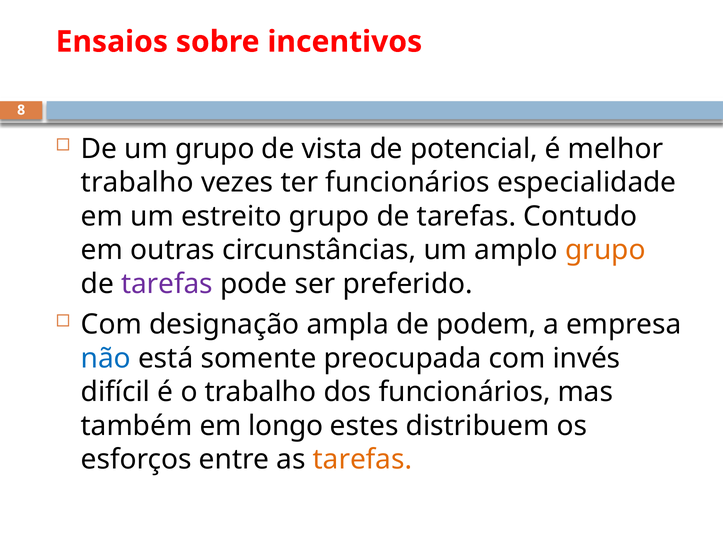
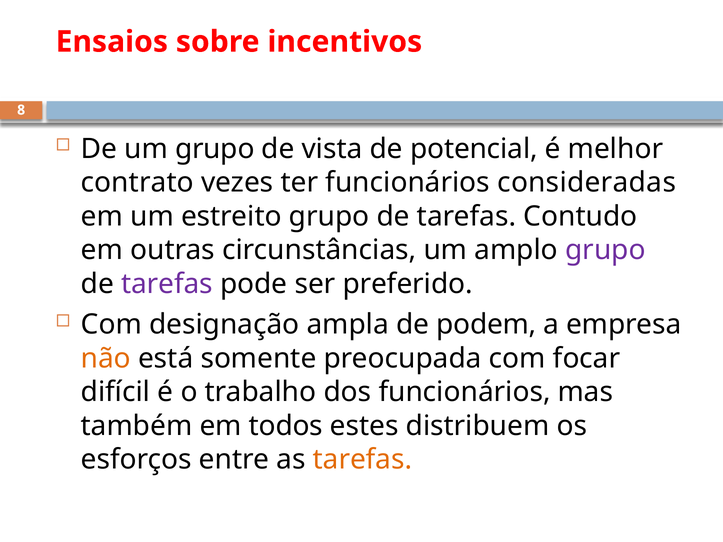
trabalho: trabalho -> contrato (137, 183)
especialidade: especialidade -> consideradas (587, 183)
grupo colour: orange -> purple (605, 250)
não colour: blue -> orange (106, 359)
invés: invés -> focar (587, 359)
longo: longo -> todos (286, 426)
